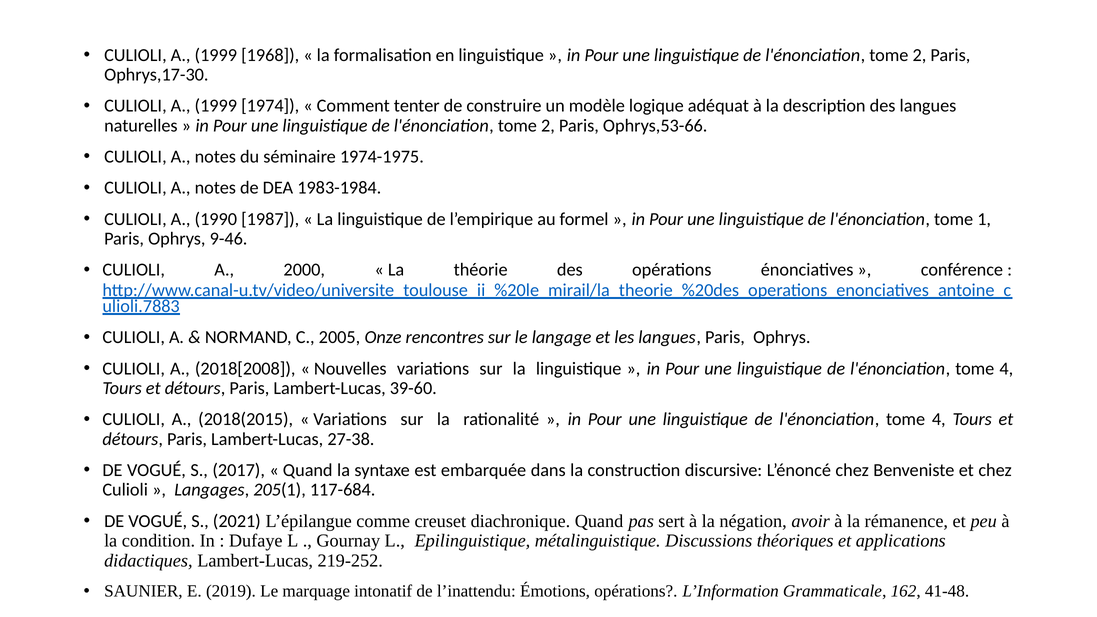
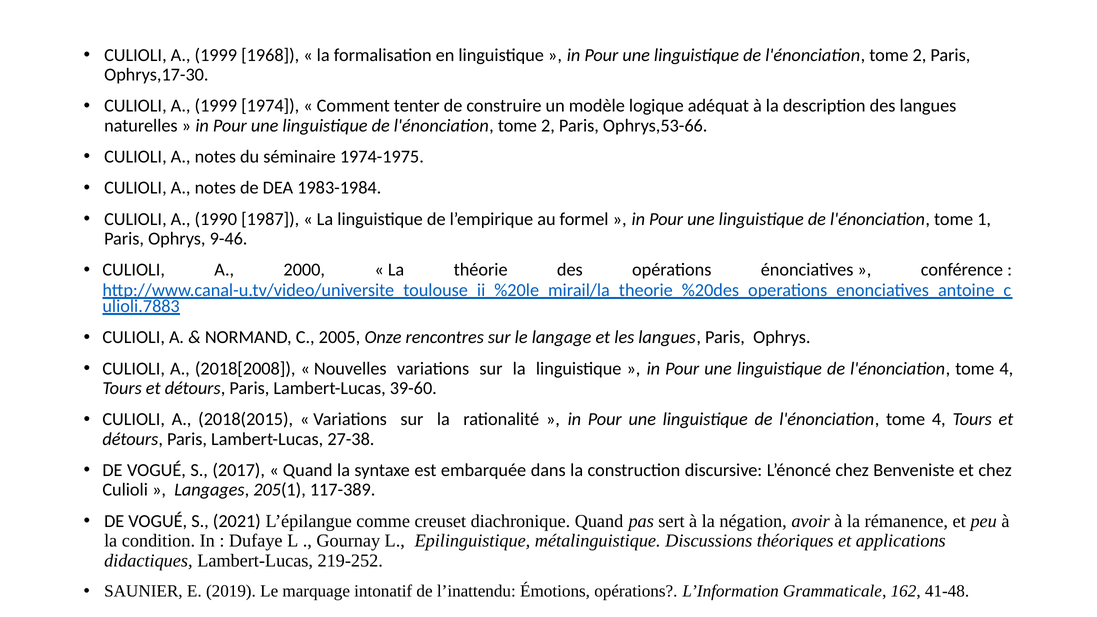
117-684: 117-684 -> 117-389 (343, 490)
